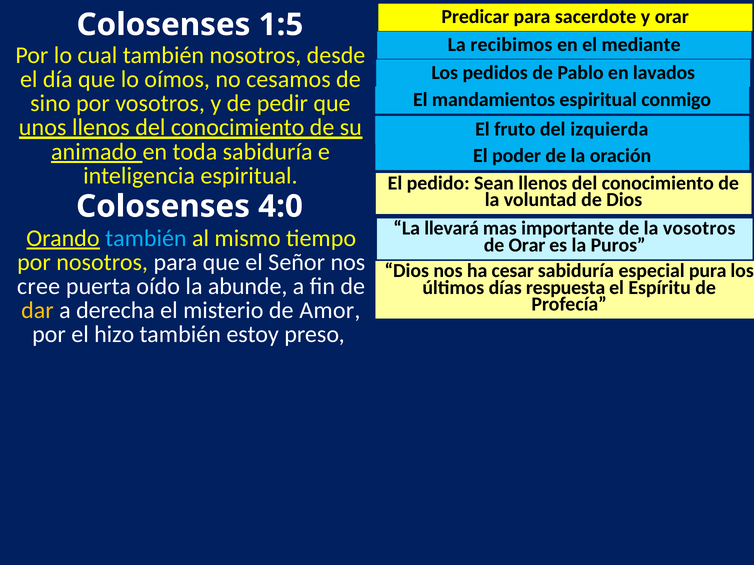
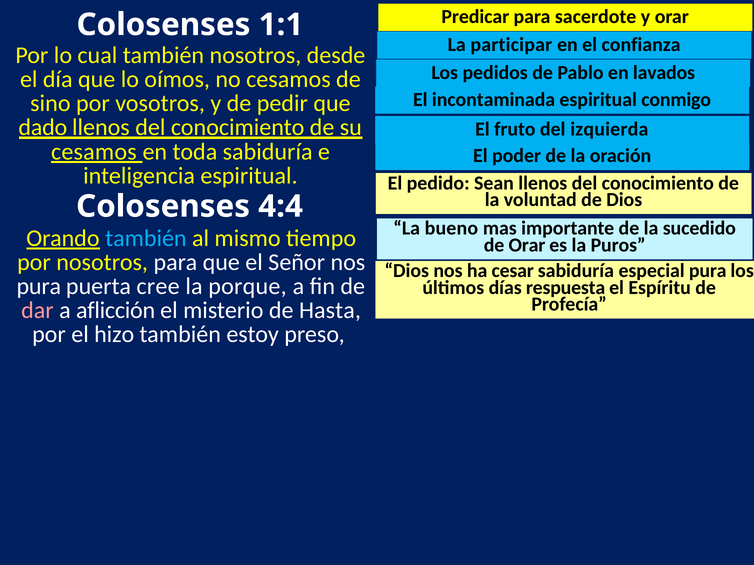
1:5: 1:5 -> 1:1 (281, 25)
recibimos: recibimos -> participar (511, 45)
mediante: mediante -> confianza (641, 45)
mandamientos: mandamientos -> incontaminada (494, 100)
unos: unos -> dado (43, 128)
animado: animado -> cesamos (94, 152)
4:0: 4:0 -> 4:4 (281, 207)
llevará: llevará -> bueno (451, 229)
la vosotros: vosotros -> sucedido (699, 229)
cree: cree -> pura (39, 287)
oído: oído -> cree (158, 287)
abunde: abunde -> porque (247, 287)
dar colour: yellow -> pink (37, 311)
derecha: derecha -> aflicción (116, 311)
Amor: Amor -> Hasta (330, 311)
